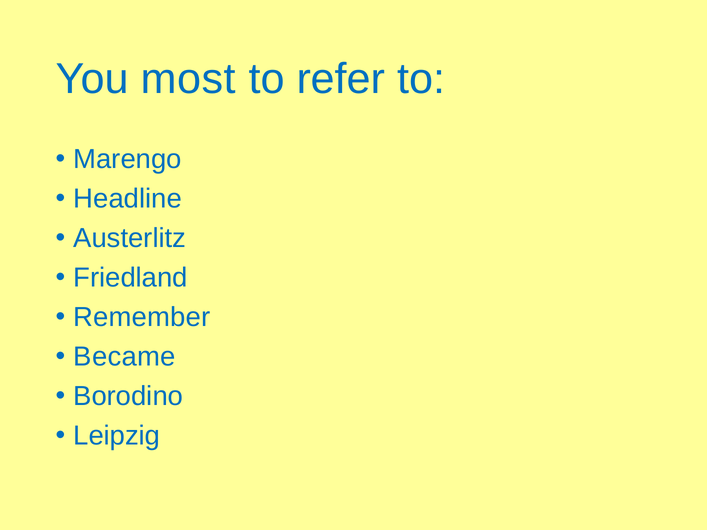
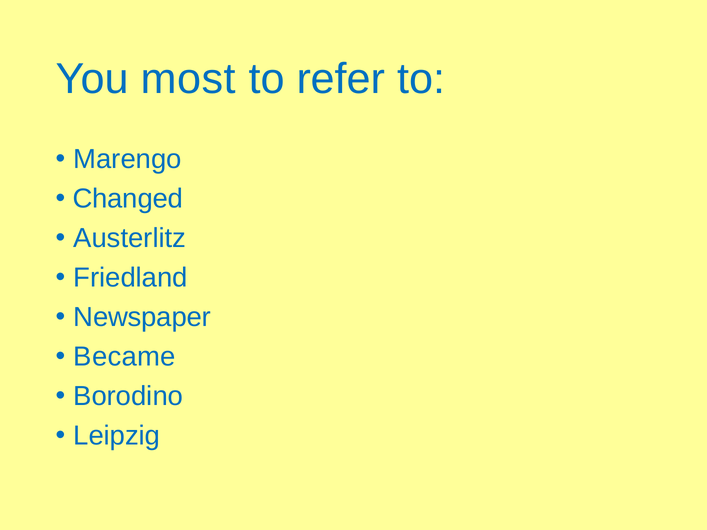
Headline: Headline -> Changed (128, 199)
Remember: Remember -> Newspaper (142, 317)
